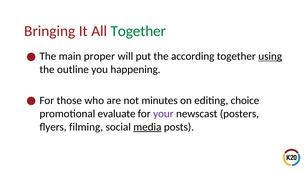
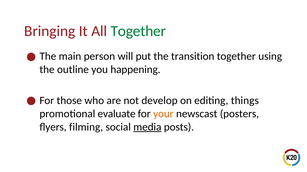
proper: proper -> person (99, 56)
according: according -> transition (193, 56)
using underline: present -> none (270, 56)
minutes: minutes -> develop (160, 101)
choice: choice -> things (245, 101)
your colour: purple -> orange (163, 114)
